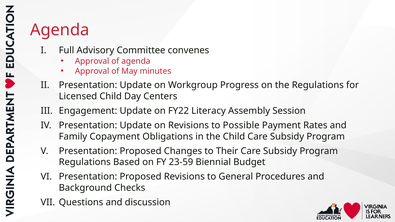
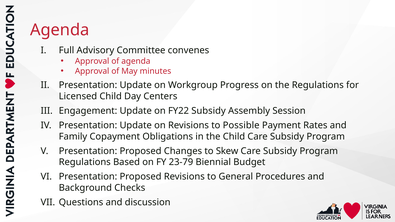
FY22 Literacy: Literacy -> Subsidy (209, 111)
Their: Their -> Skew (227, 151)
23-59: 23-59 -> 23-79 (181, 162)
